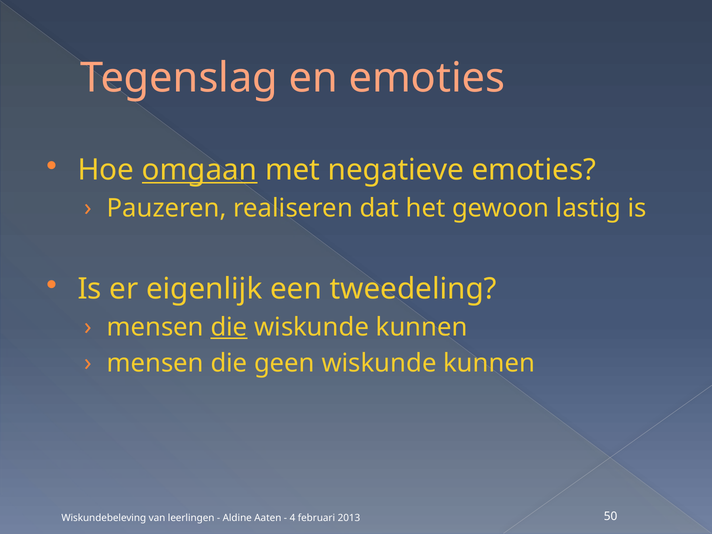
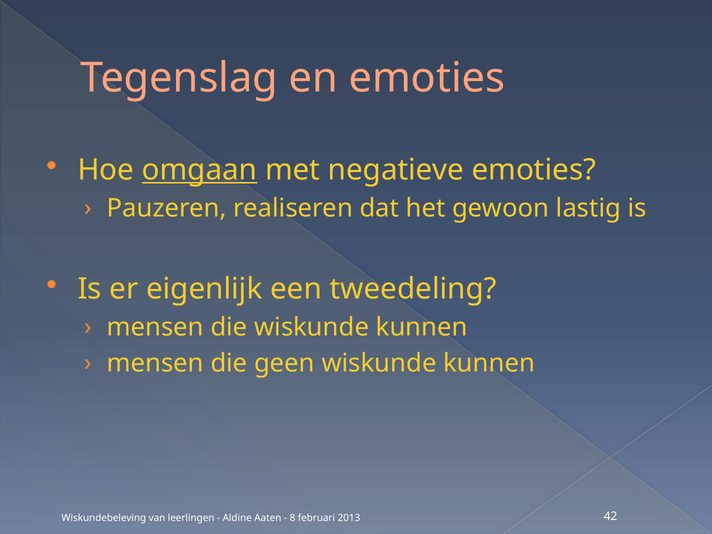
die underline: present -> none (229, 327)
4: 4 -> 8 (292, 518)
50: 50 -> 42 (611, 516)
